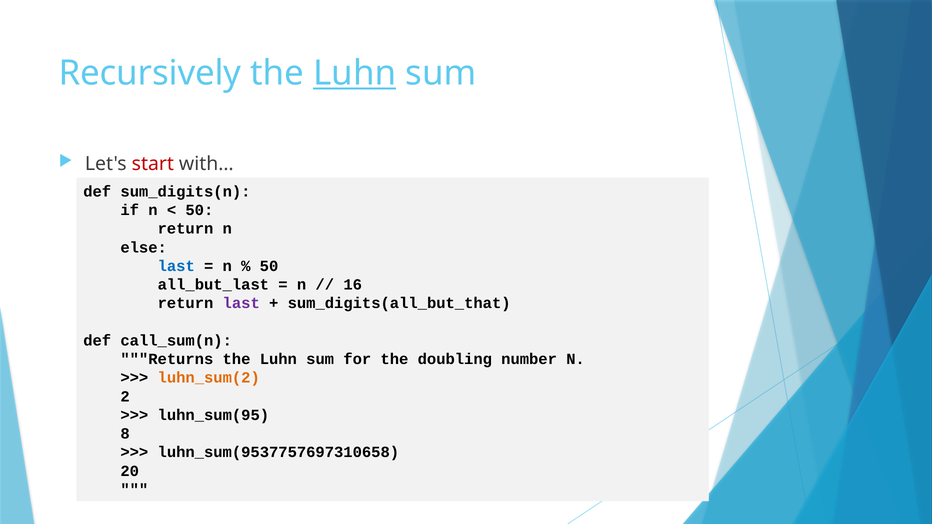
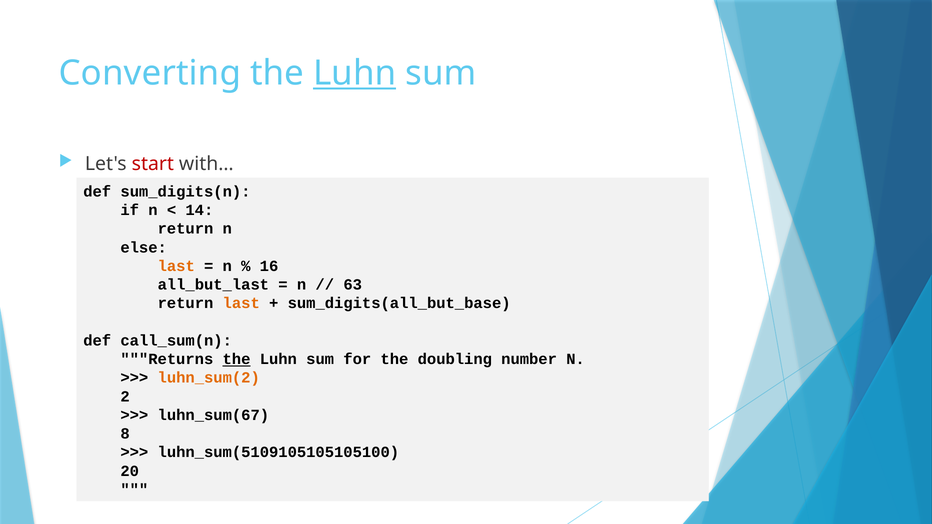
Recursively: Recursively -> Converting (150, 74)
50: 50 -> 14 (199, 210)
last colour: blue -> orange (176, 266)
50: 50 -> 16 (269, 266)
16: 16 -> 63 (353, 285)
last colour: purple -> orange (241, 303)
sum_digits(all_but_that: sum_digits(all_but_that -> sum_digits(all_but_base (399, 303)
the underline: none -> present (237, 359)
luhn_sum(95: luhn_sum(95 -> luhn_sum(67 (213, 415)
luhn_sum(9537757697310658: luhn_sum(9537757697310658 -> luhn_sum(5109105105105100 (278, 452)
